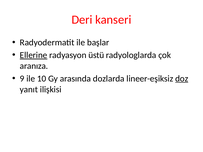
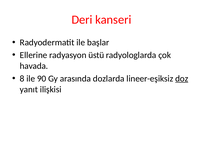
Ellerine underline: present -> none (34, 55)
aranıza: aranıza -> havada (34, 66)
9: 9 -> 8 (22, 79)
10: 10 -> 90 (42, 79)
